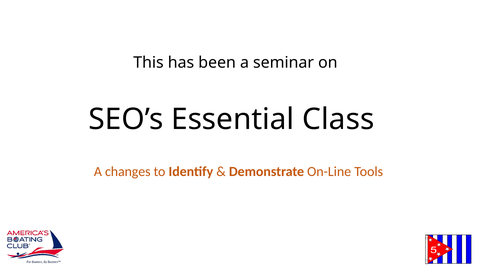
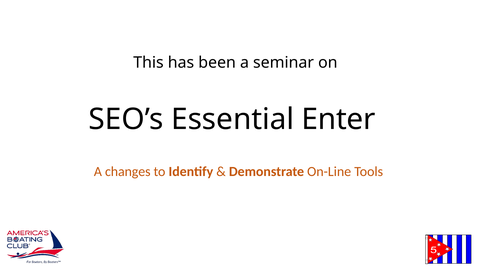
Class: Class -> Enter (338, 120)
